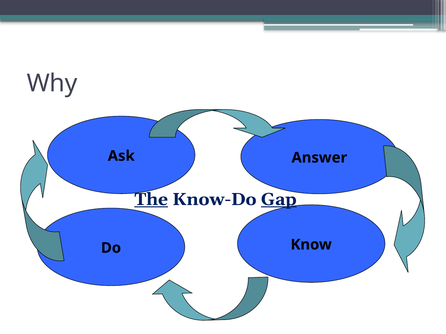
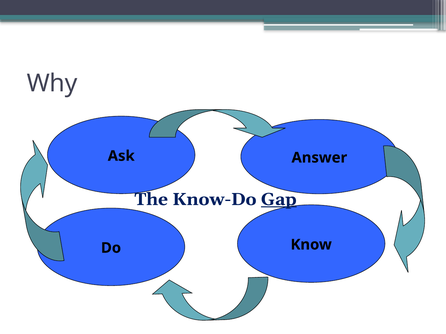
The underline: present -> none (151, 200)
